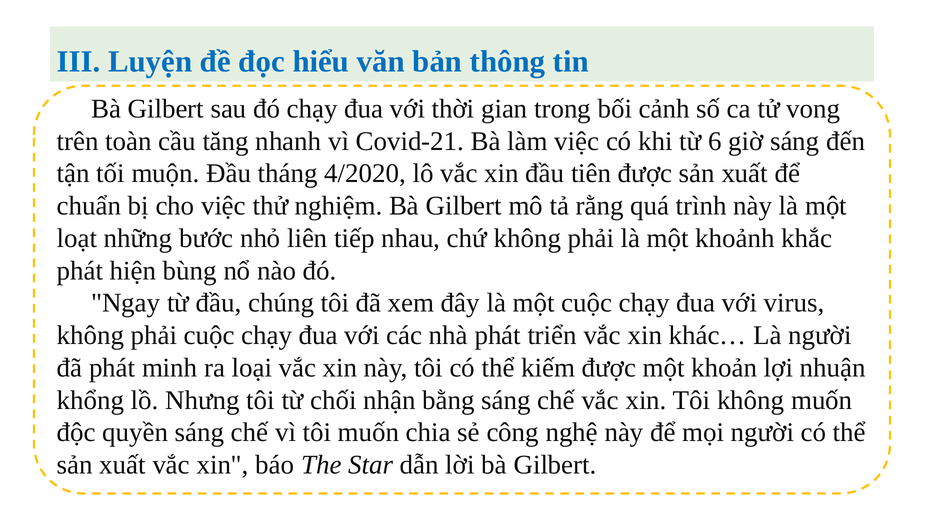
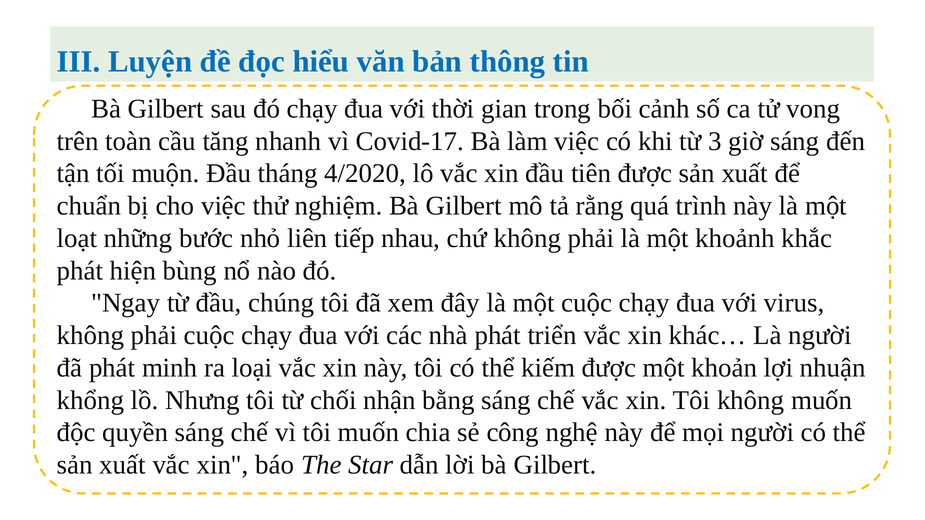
Covid-21: Covid-21 -> Covid-17 (410, 141)
6: 6 -> 3 (715, 141)
